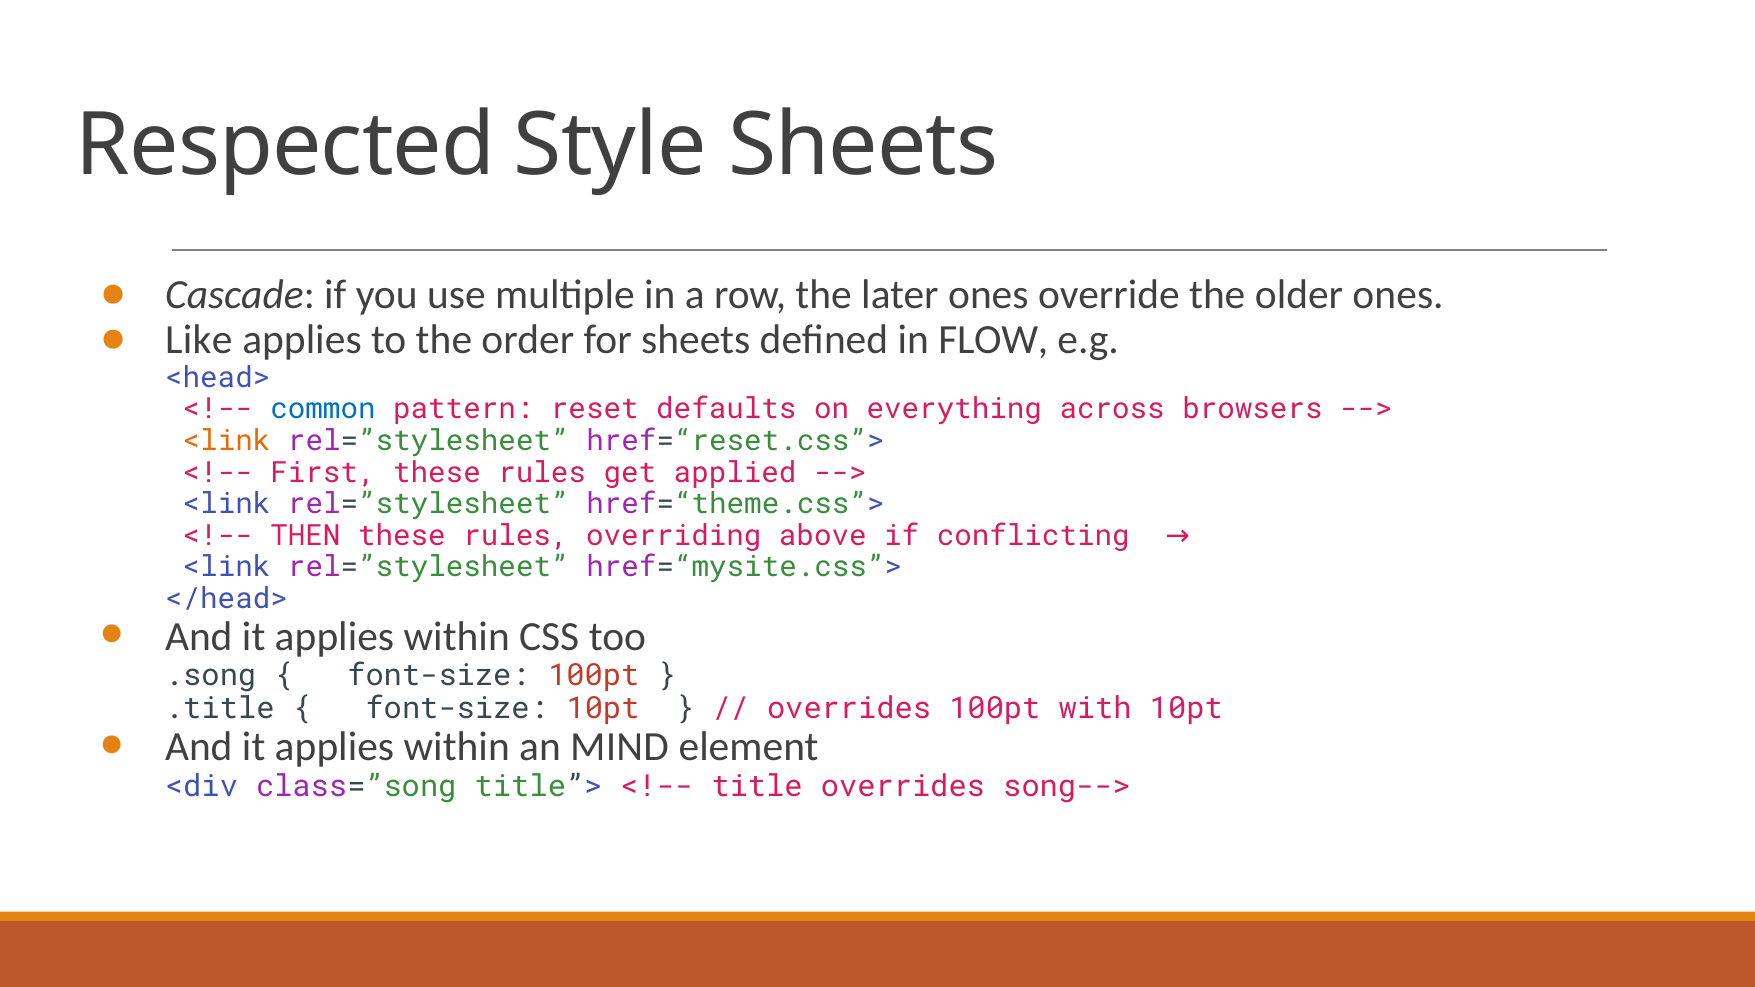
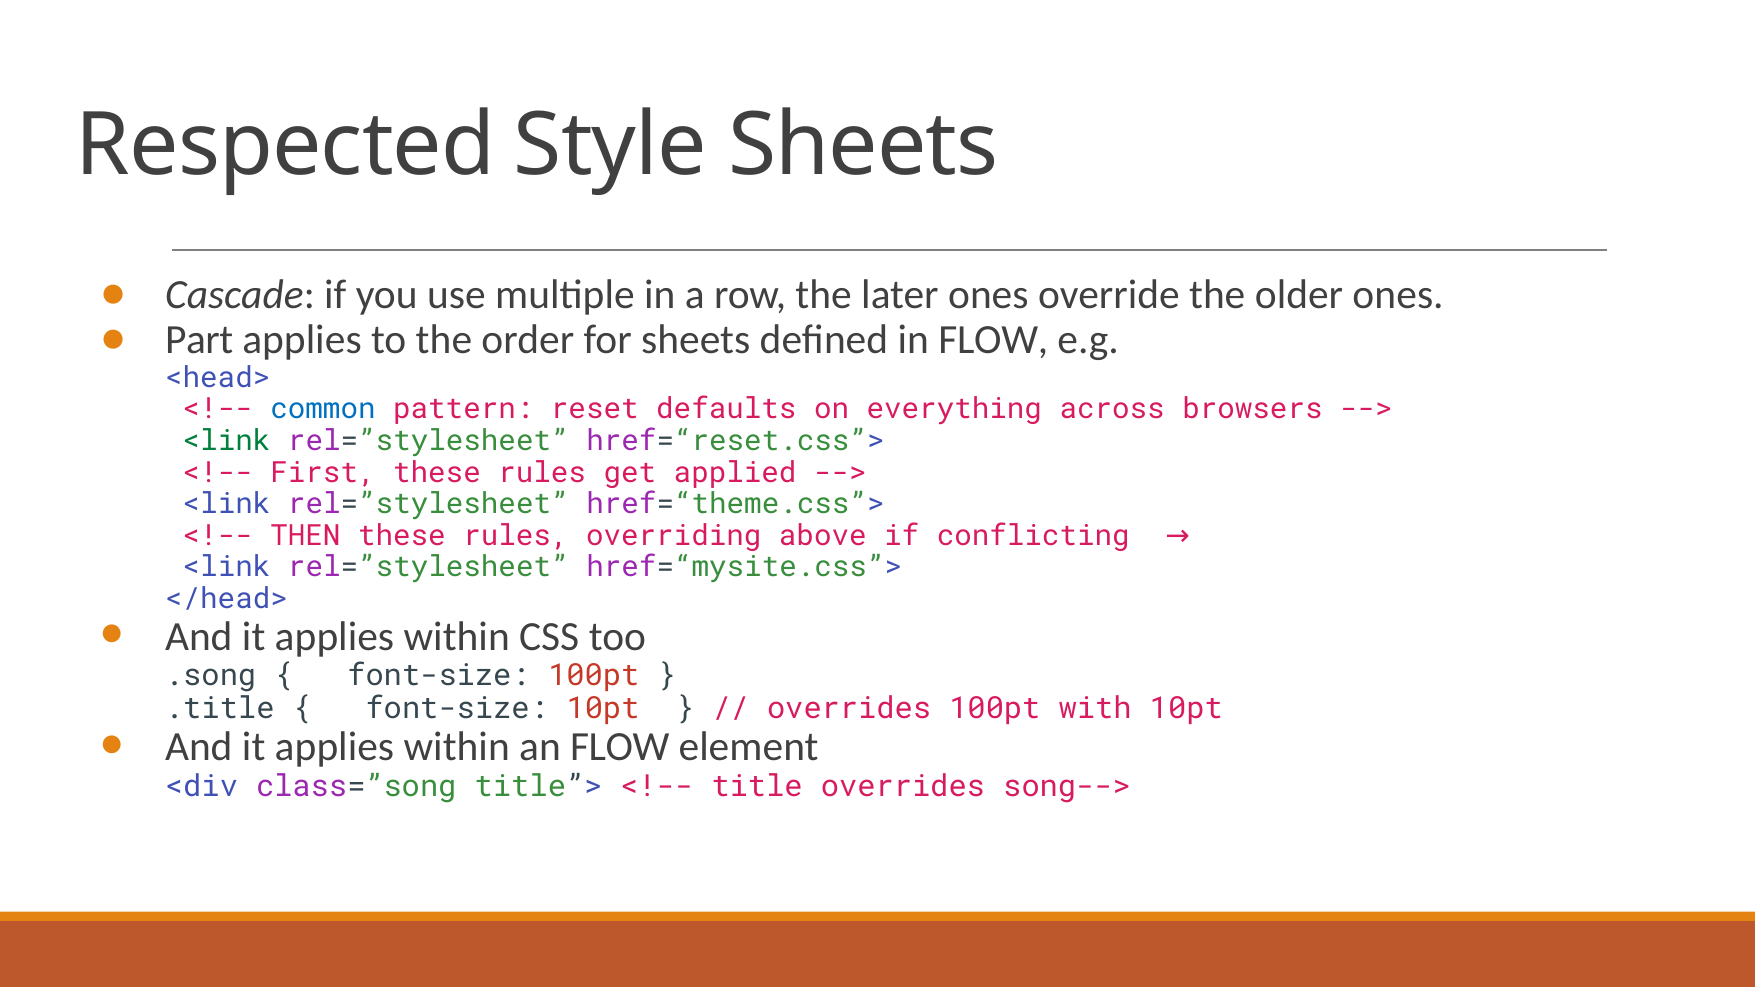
Like: Like -> Part (199, 340)
<link colour: orange -> green (227, 441)
an MIND: MIND -> FLOW (620, 747)
